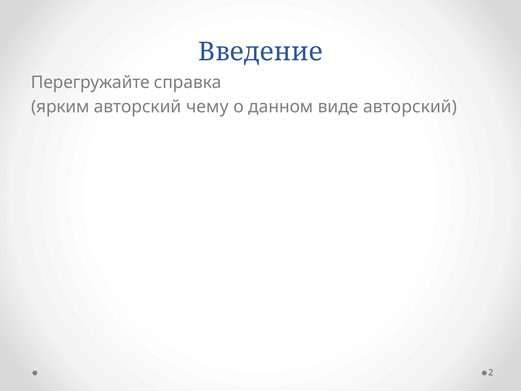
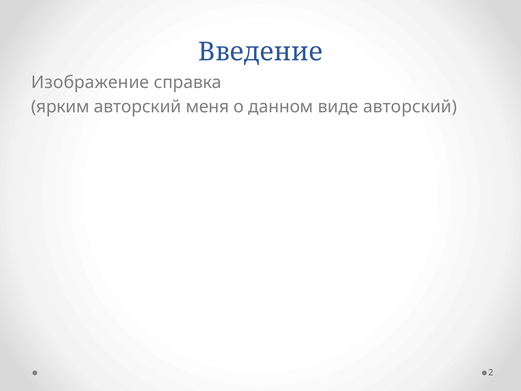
Перегружайте: Перегружайте -> Изображение (90, 82)
чему: чему -> меня (207, 107)
